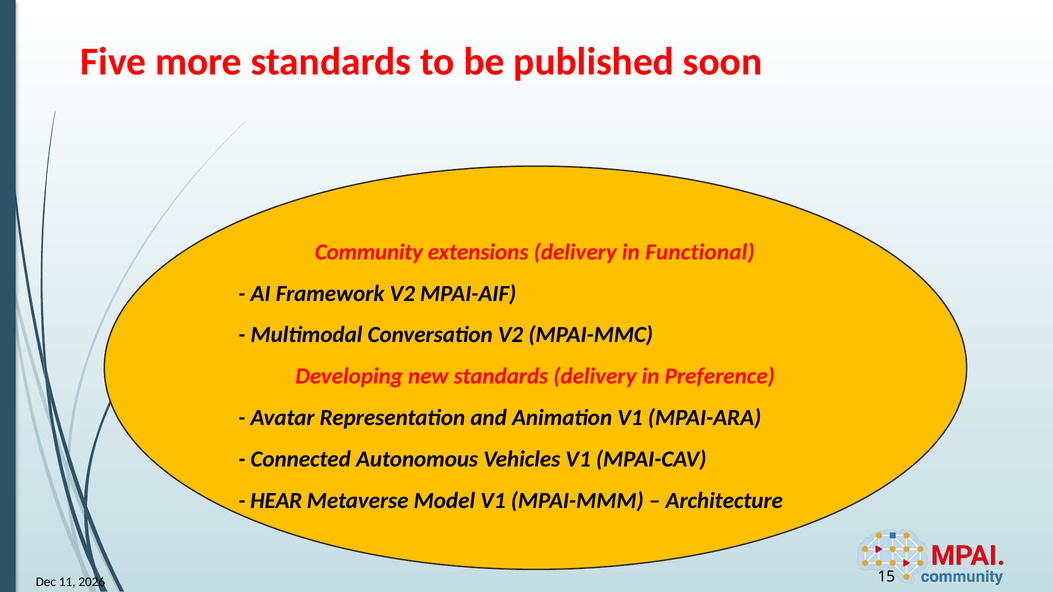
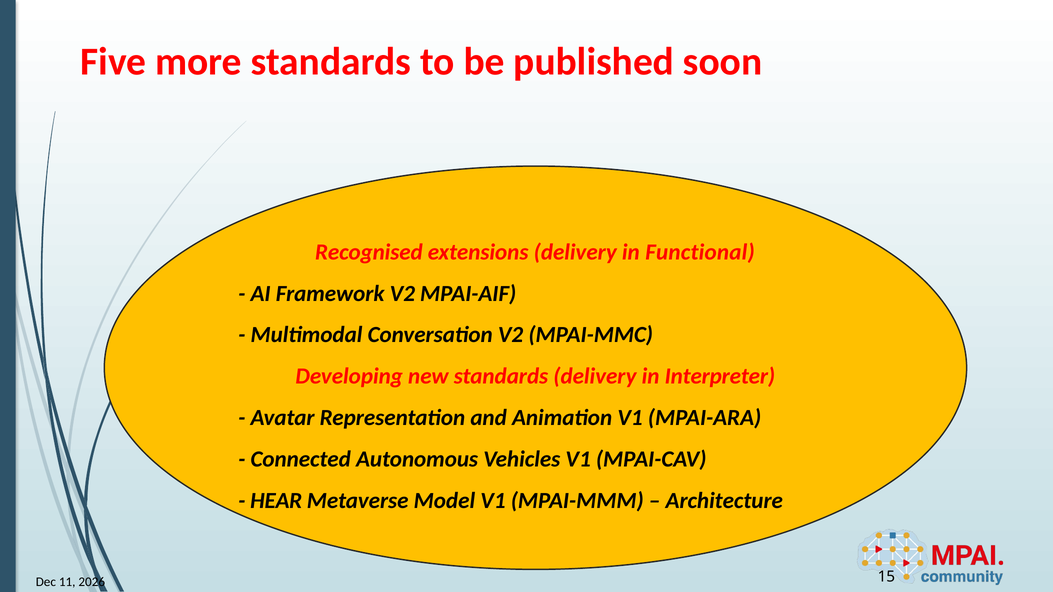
Community: Community -> Recognised (369, 252)
Preference: Preference -> Interpreter (720, 376)
